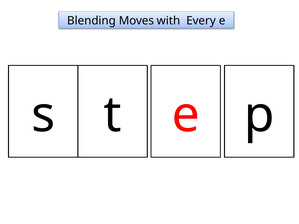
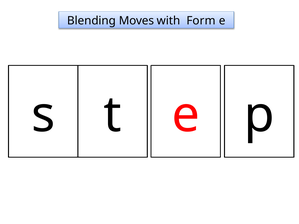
Every: Every -> Form (201, 21)
